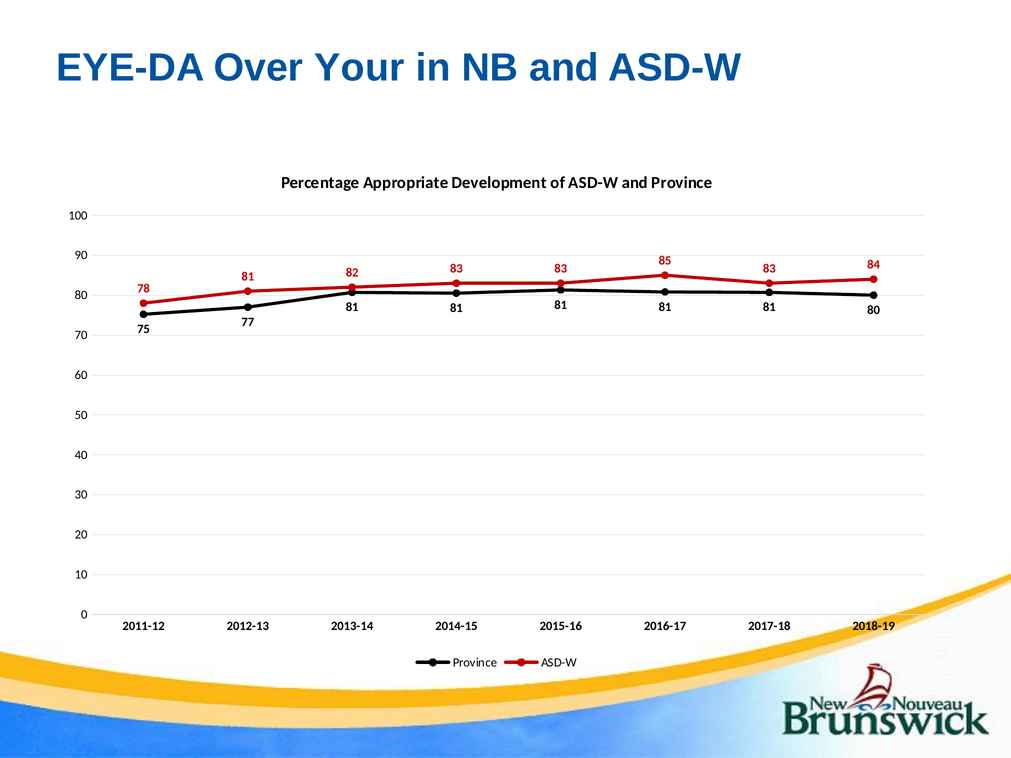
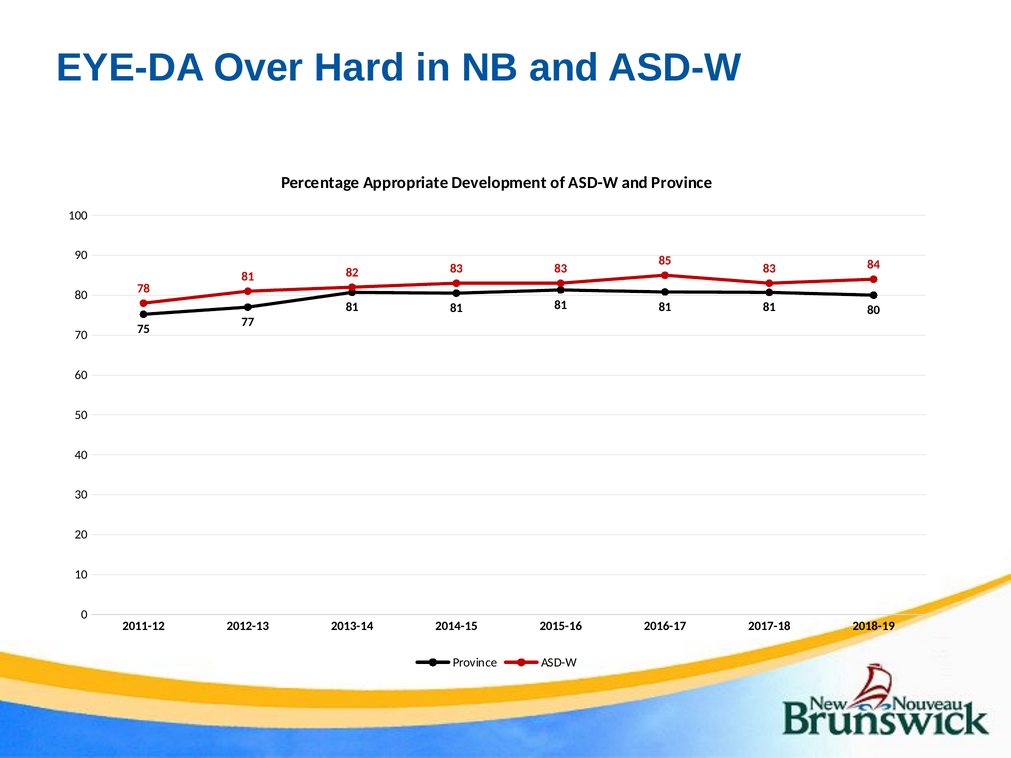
Your: Your -> Hard (359, 68)
